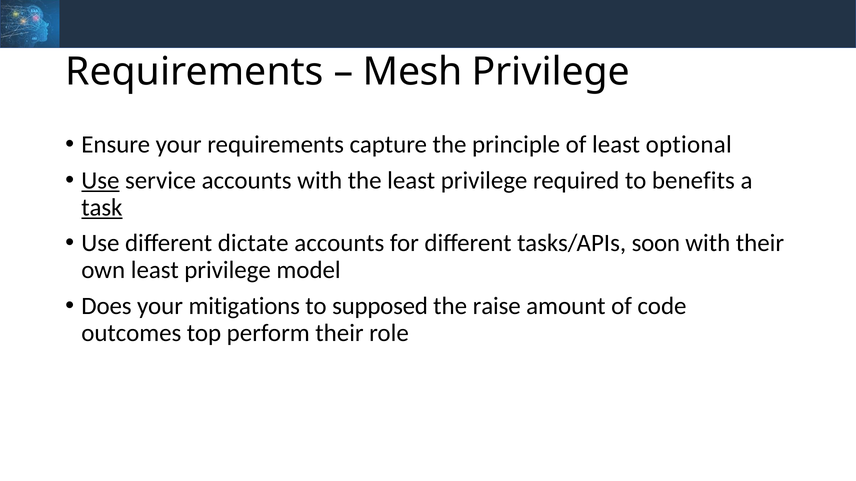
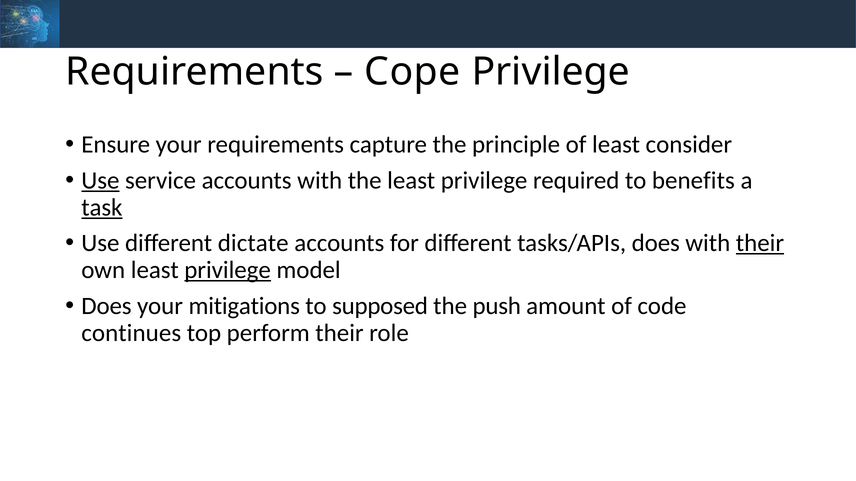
Mesh: Mesh -> Cope (412, 72)
optional: optional -> consider (689, 145)
tasks/APIs soon: soon -> does (656, 243)
their underline: none -> present (760, 243)
privilege underline: none -> present (228, 270)
raise: raise -> push (497, 306)
outcomes: outcomes -> continues (131, 333)
